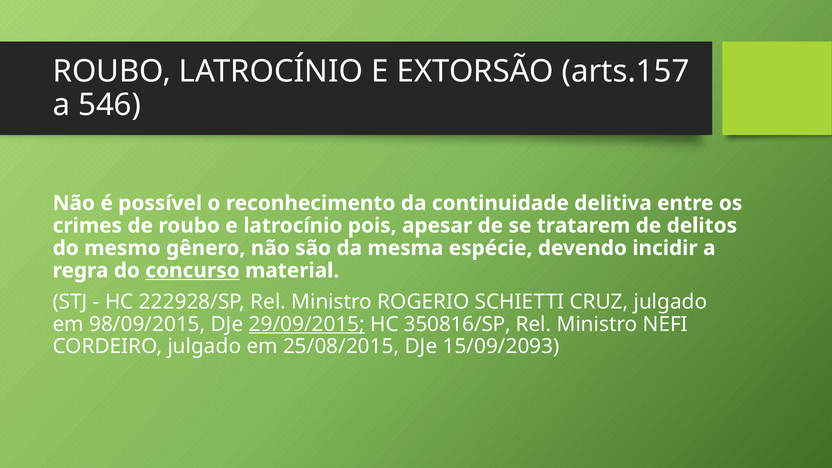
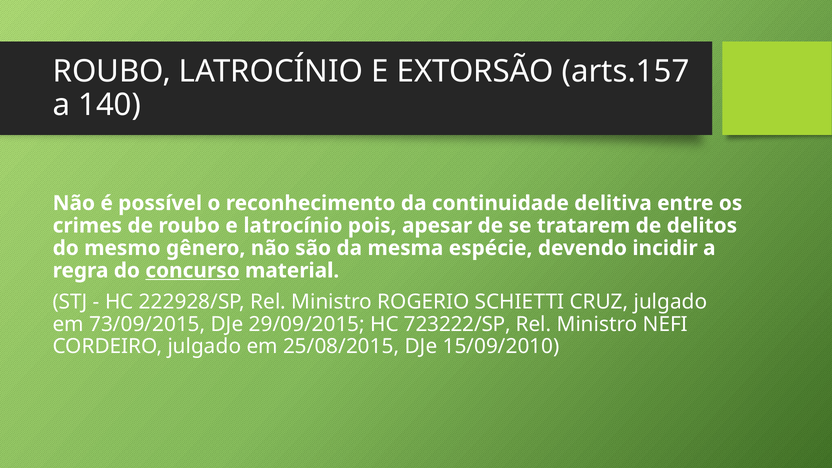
546: 546 -> 140 (110, 105)
98/09/2015: 98/09/2015 -> 73/09/2015 (147, 324)
29/09/2015 underline: present -> none (307, 324)
350816/SP: 350816/SP -> 723222/SP (457, 324)
15/09/2093: 15/09/2093 -> 15/09/2010 (501, 347)
